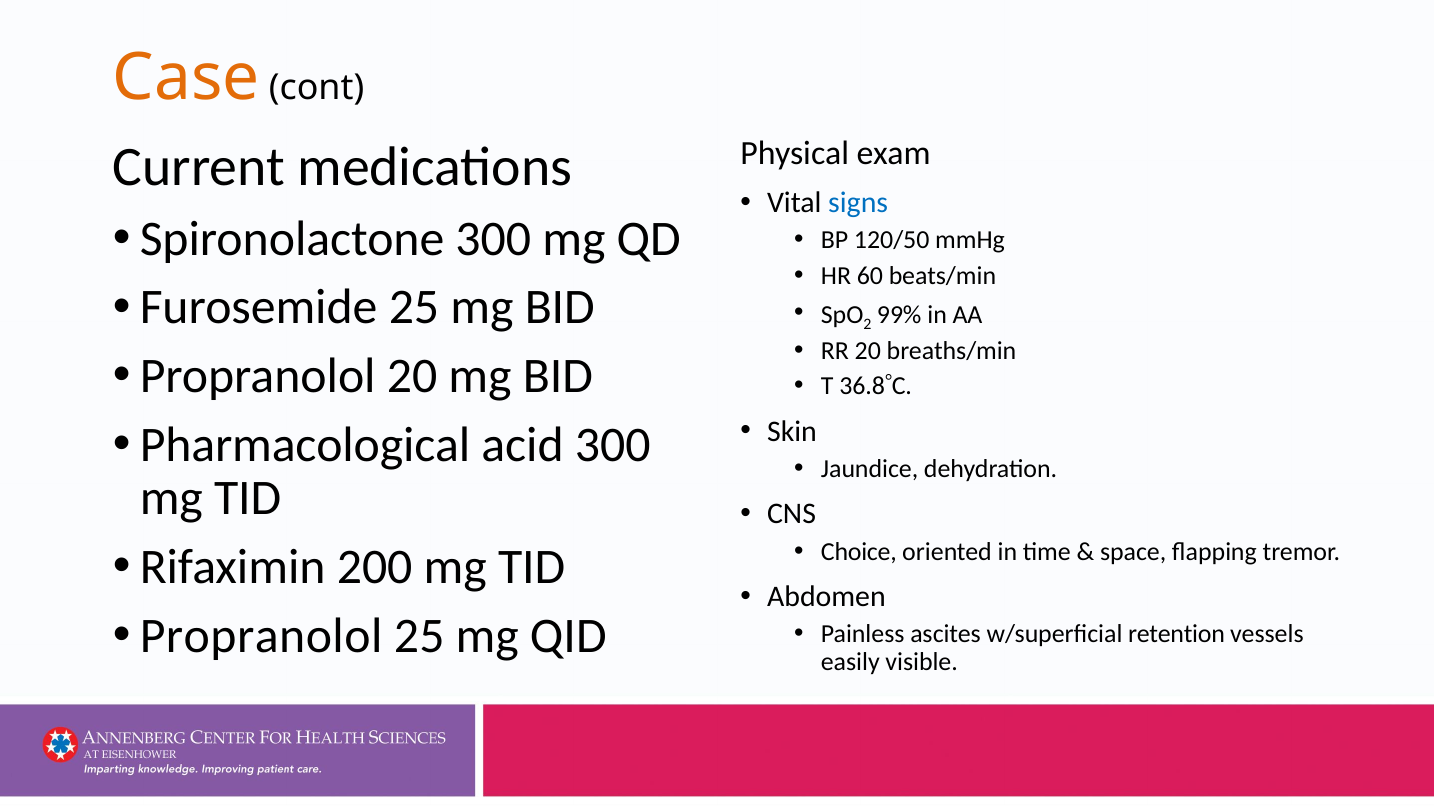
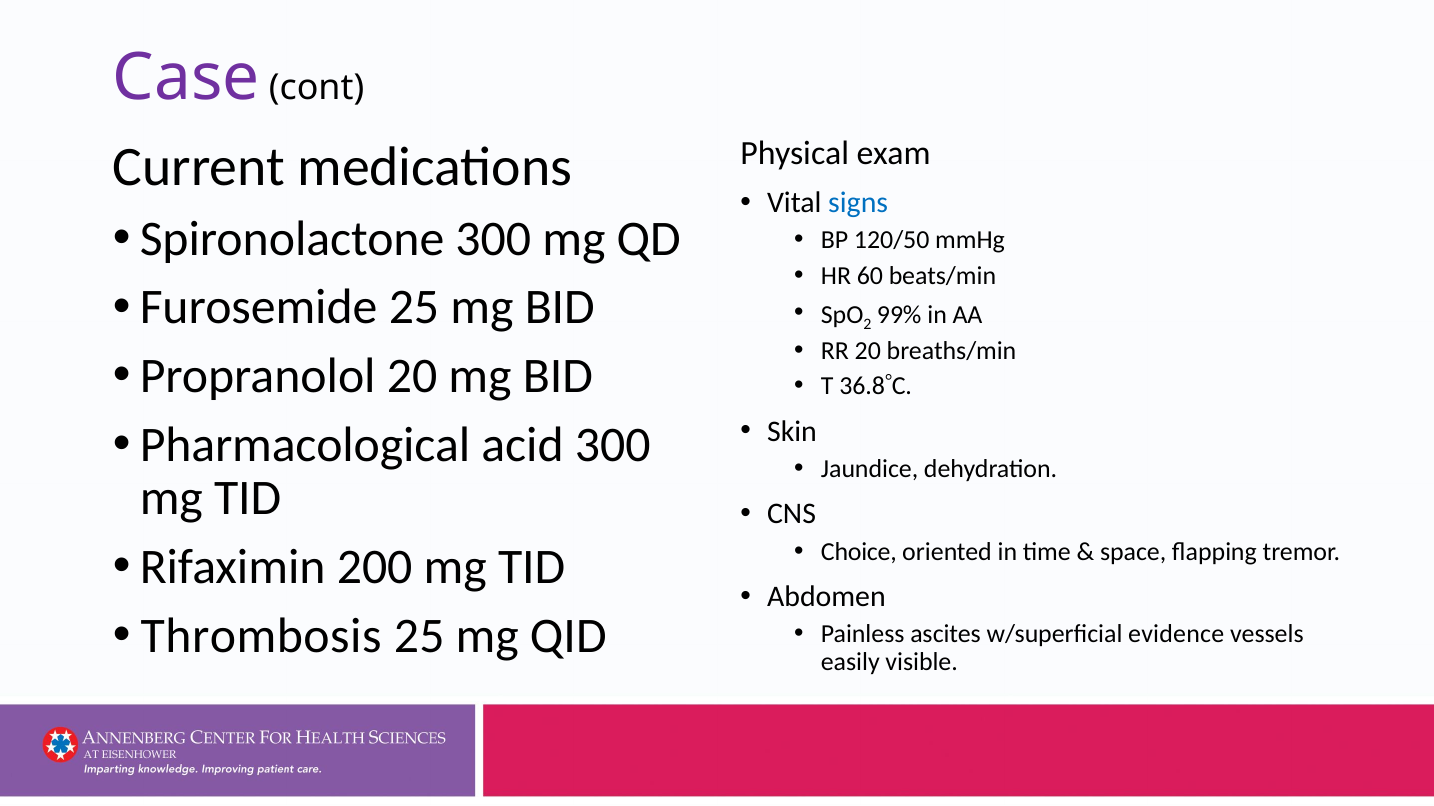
Case colour: orange -> purple (186, 78)
Propranolol: Propranolol -> Thrombosis (261, 636)
retention: retention -> evidence (1176, 635)
